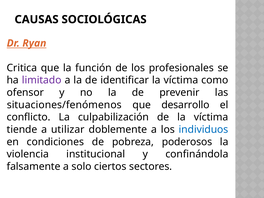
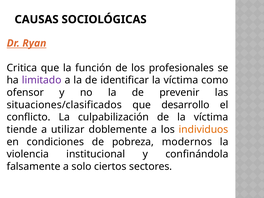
situaciones/fenómenos: situaciones/fenómenos -> situaciones/clasificados (64, 105)
individuos colour: blue -> orange (204, 130)
poderosos: poderosos -> modernos (187, 142)
